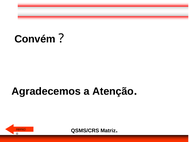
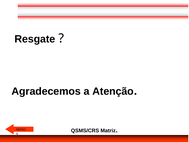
Convém: Convém -> Resgate (35, 39)
